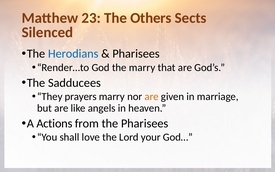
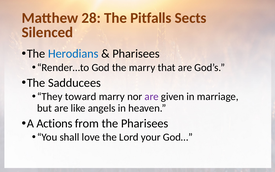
23: 23 -> 28 (91, 18)
Others: Others -> Pitfalls (151, 18)
prayers: prayers -> toward (81, 97)
are colour: orange -> purple (152, 97)
